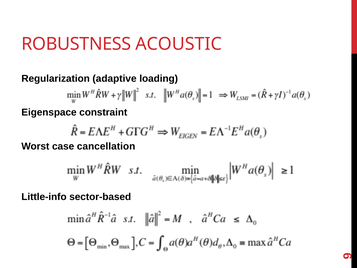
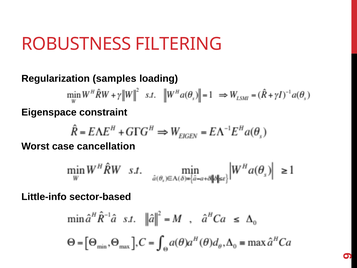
ACOUSTIC: ACOUSTIC -> FILTERING (179, 44)
adaptive: adaptive -> samples (114, 79)
